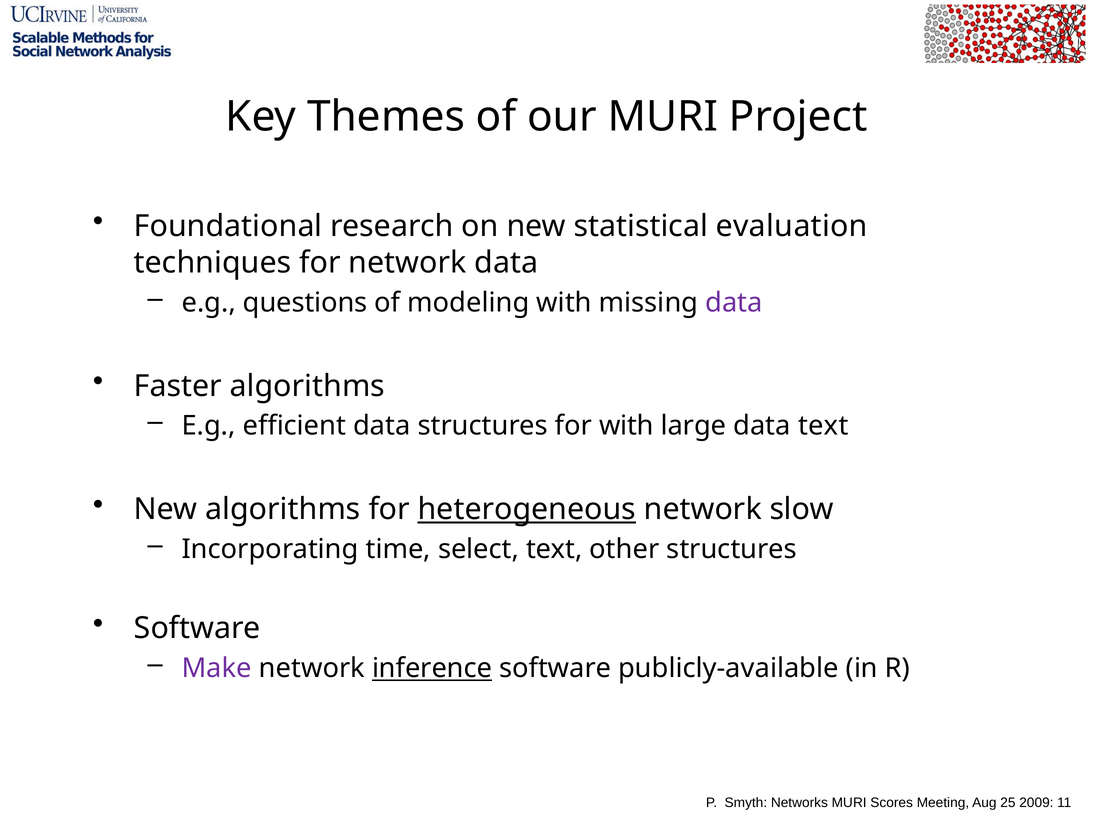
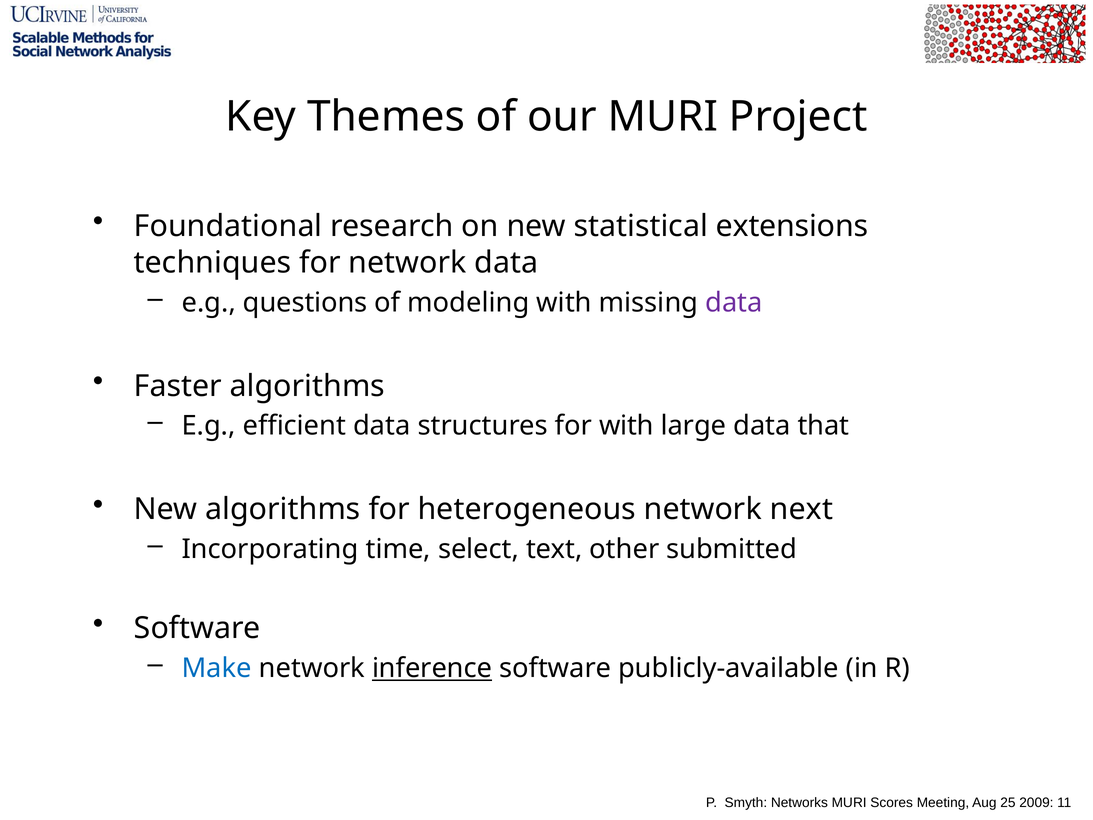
evaluation: evaluation -> extensions (792, 226)
data text: text -> that (823, 426)
heterogeneous underline: present -> none (527, 509)
slow: slow -> next (801, 509)
other structures: structures -> submitted (732, 549)
Make colour: purple -> blue (217, 668)
